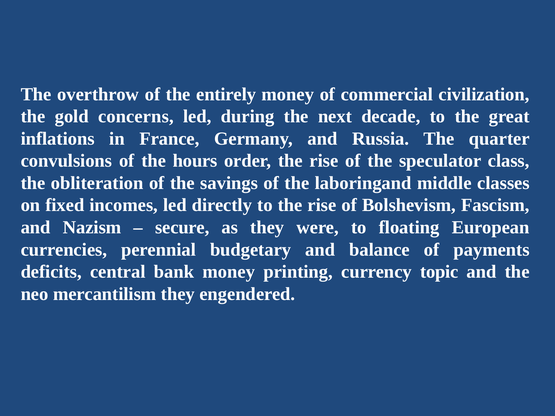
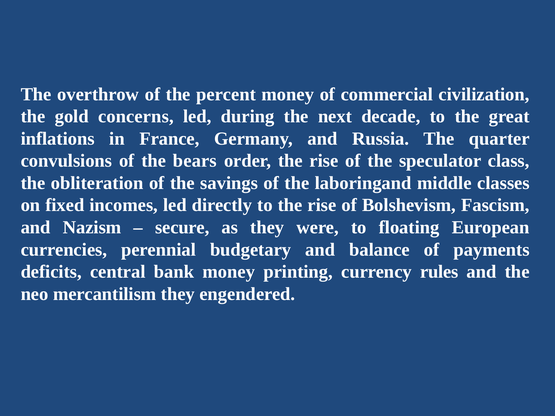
entirely: entirely -> percent (226, 94)
hours: hours -> bears (195, 161)
topic: topic -> rules (439, 272)
